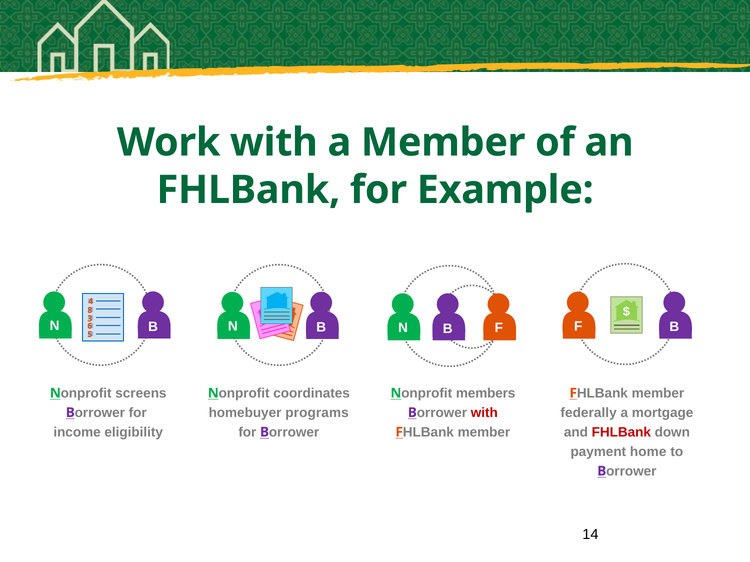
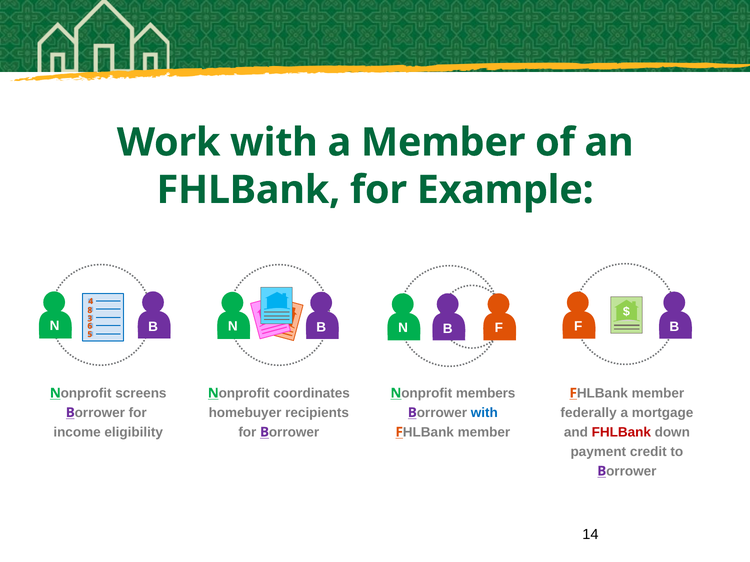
programs: programs -> recipients (317, 413)
with colour: red -> blue (484, 413)
home: home -> credit (648, 452)
